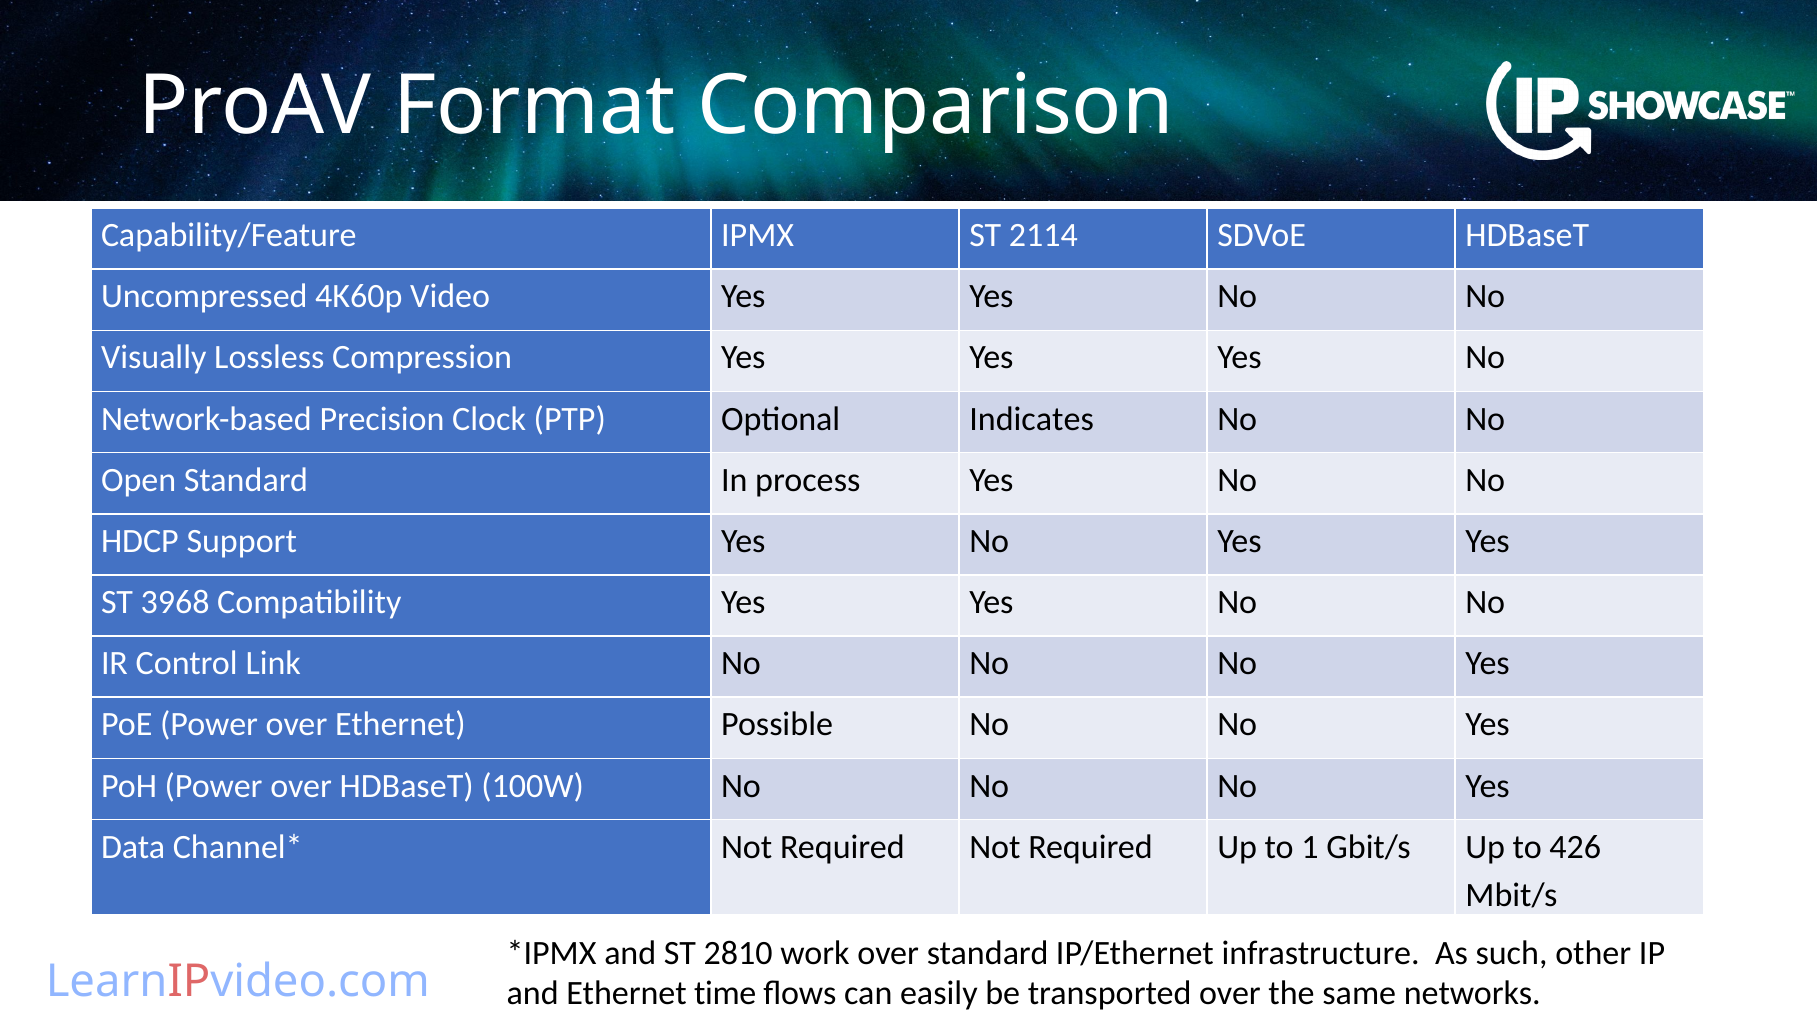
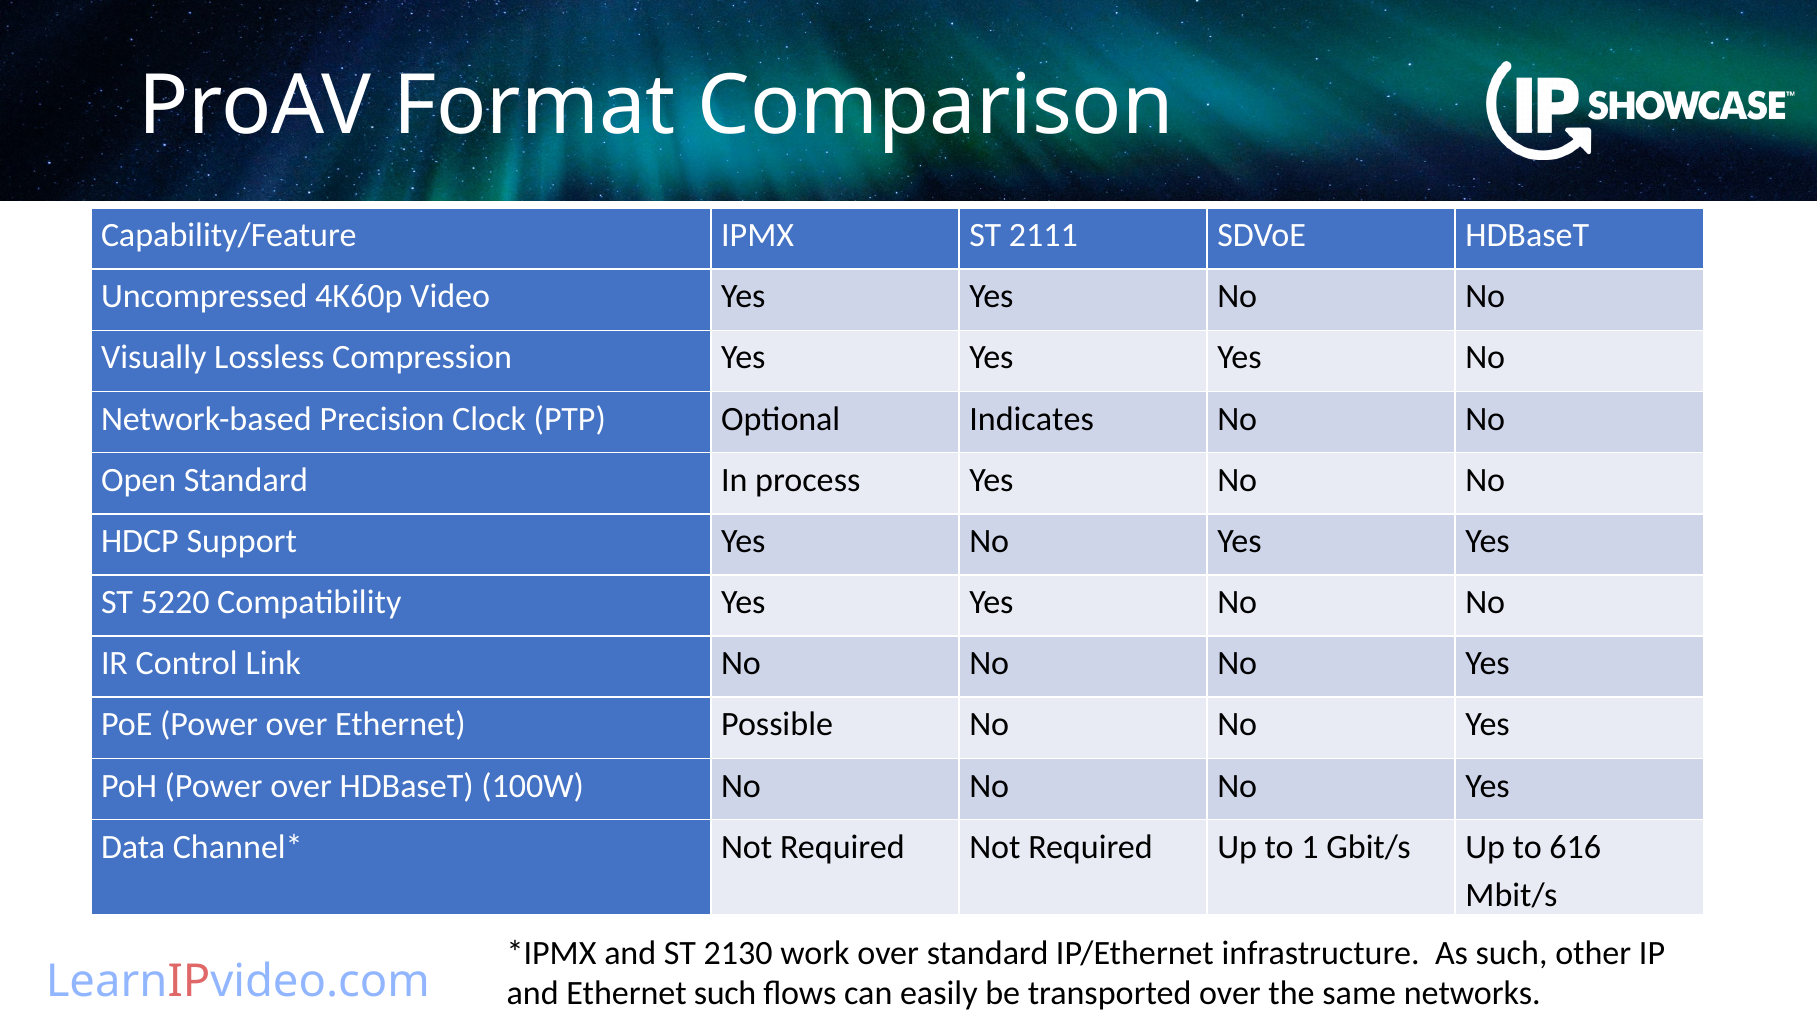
2114: 2114 -> 2111 (1043, 235)
3968: 3968 -> 5220 (175, 602)
426: 426 -> 616 (1575, 847)
2810: 2810 -> 2130 (738, 953)
Ethernet time: time -> such (725, 994)
